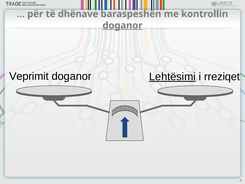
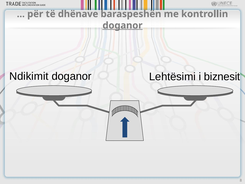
Veprimit: Veprimit -> Ndikimit (29, 76)
Lehtësimi underline: present -> none (172, 77)
rreziqet: rreziqet -> biznesit (222, 77)
